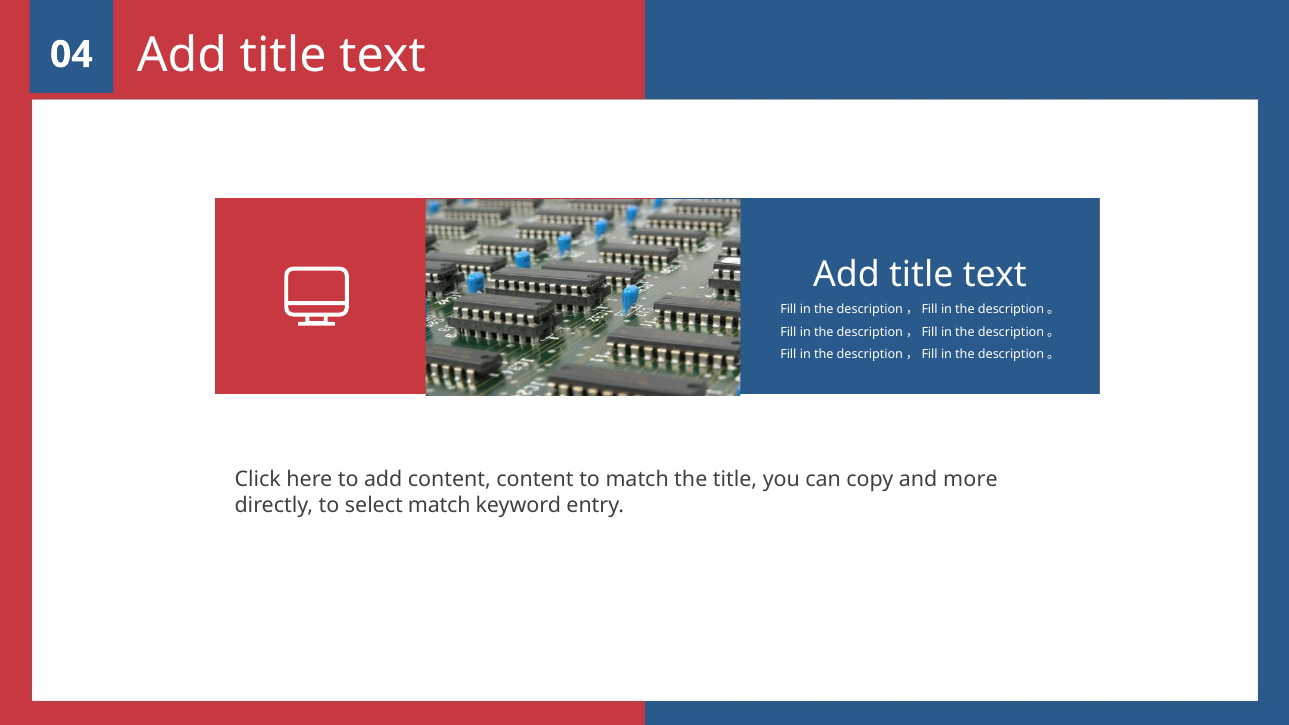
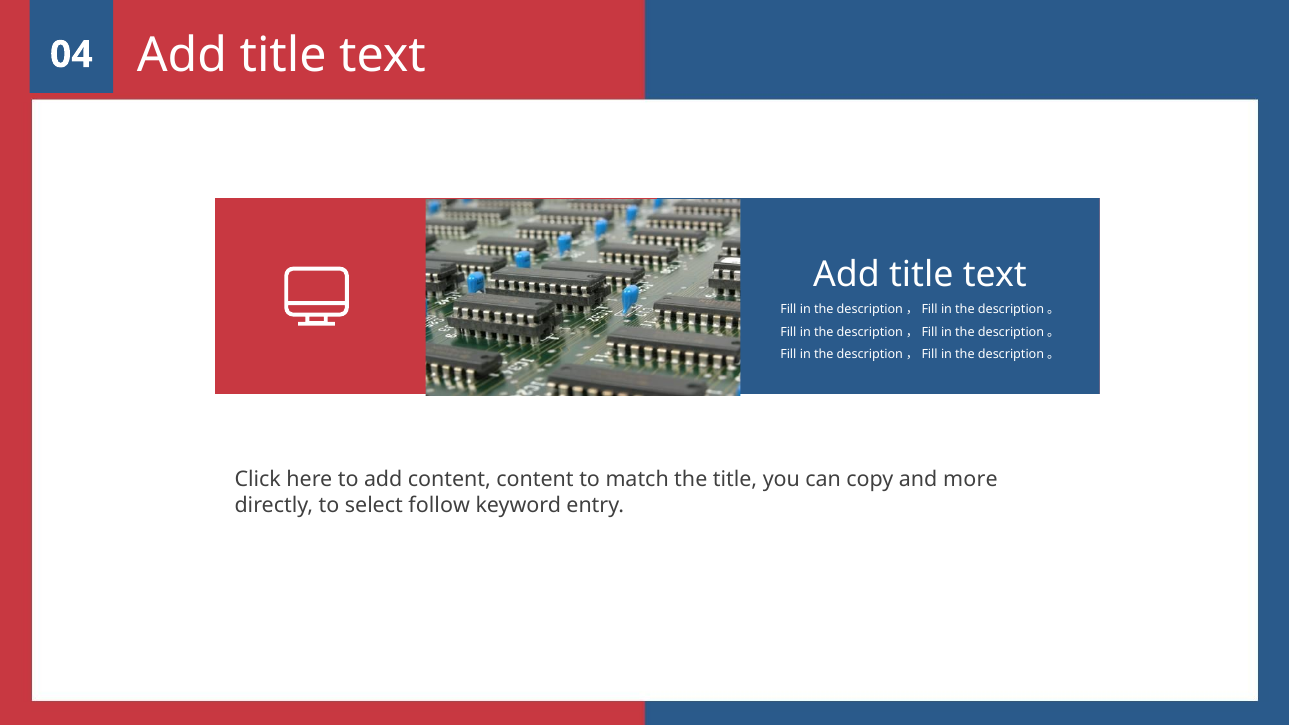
select match: match -> follow (439, 506)
